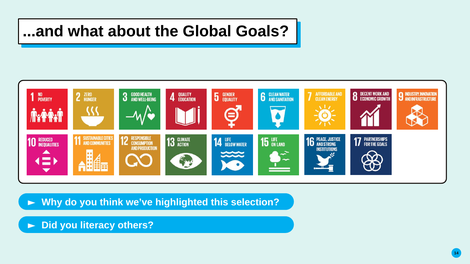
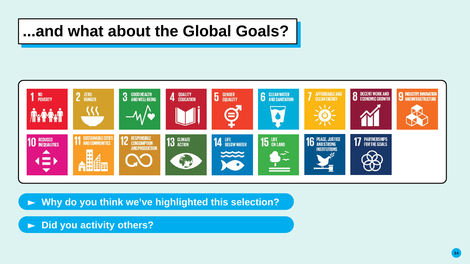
literacy: literacy -> activity (98, 226)
